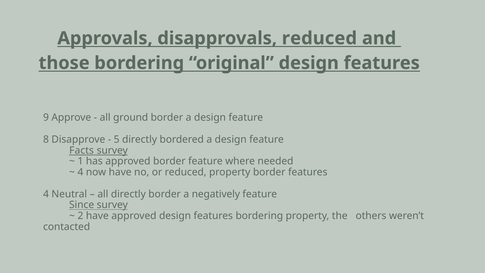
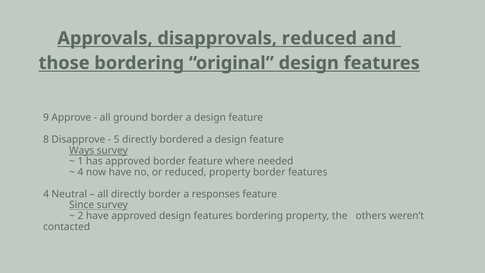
Facts: Facts -> Ways (82, 150)
negatively: negatively -> responses (216, 194)
